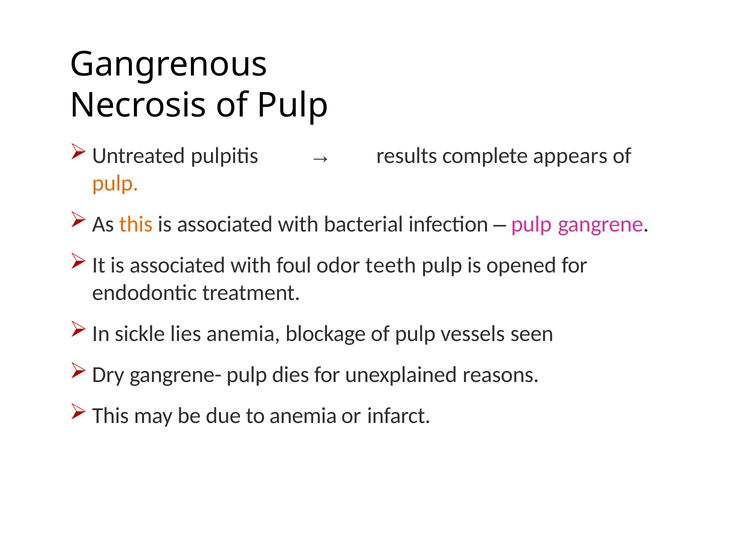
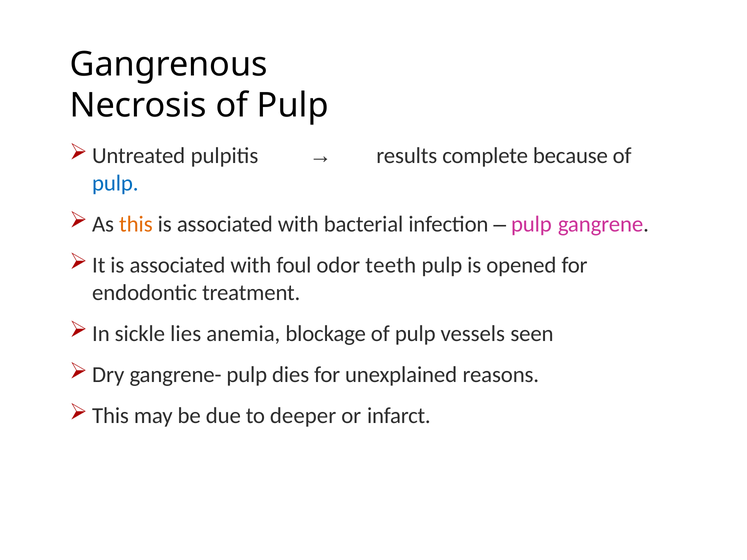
appears: appears -> because (570, 156)
pulp colour: orange -> blue (115, 183)
to anemia: anemia -> deeper (303, 416)
